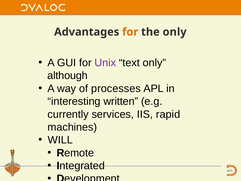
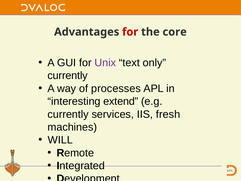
for colour: orange -> red (130, 32)
the only: only -> core (175, 32)
although: although -> currently (68, 76)
written: written -> extend (121, 101)
rapid: rapid -> fresh (168, 114)
